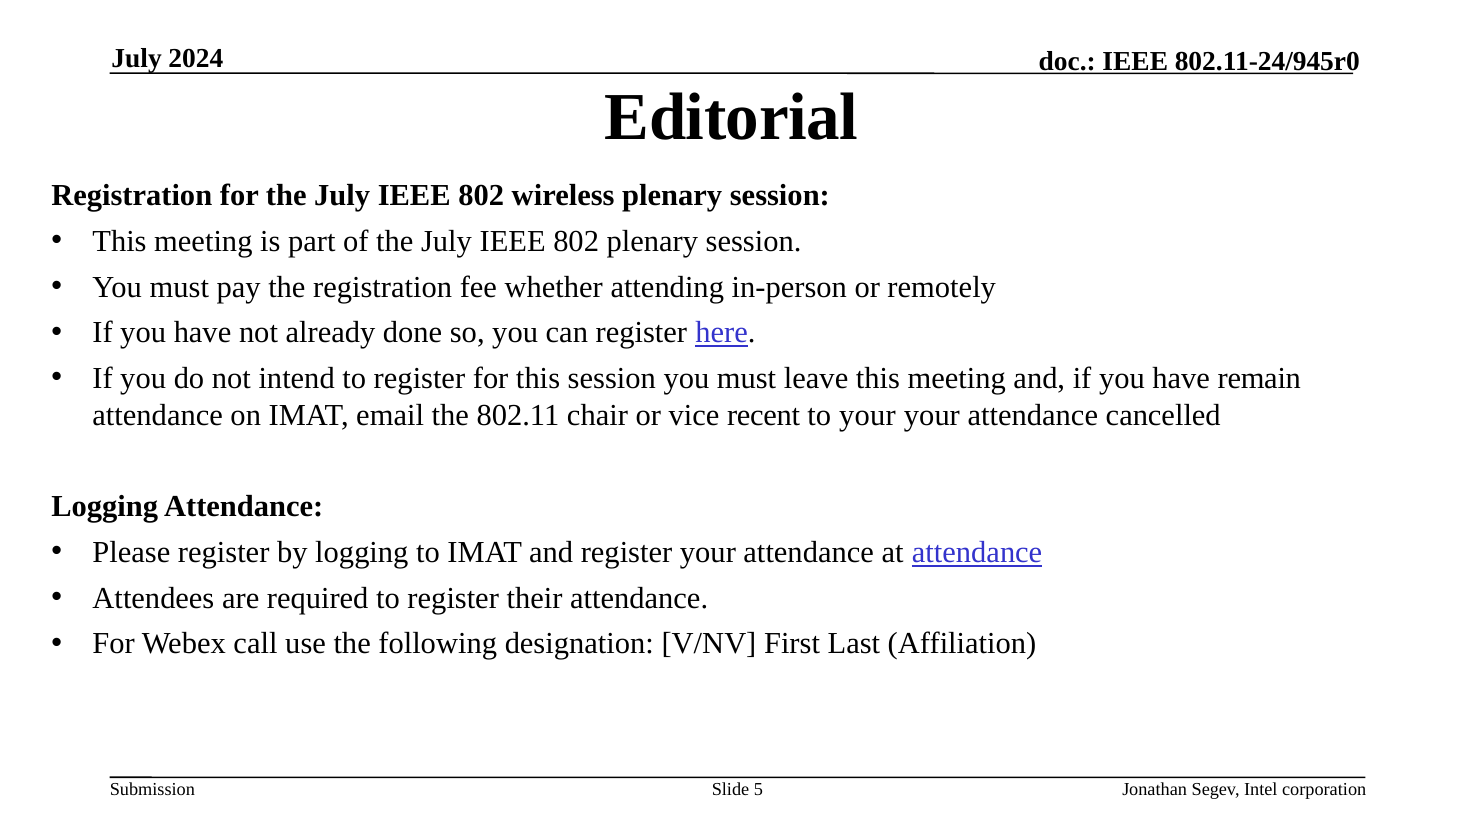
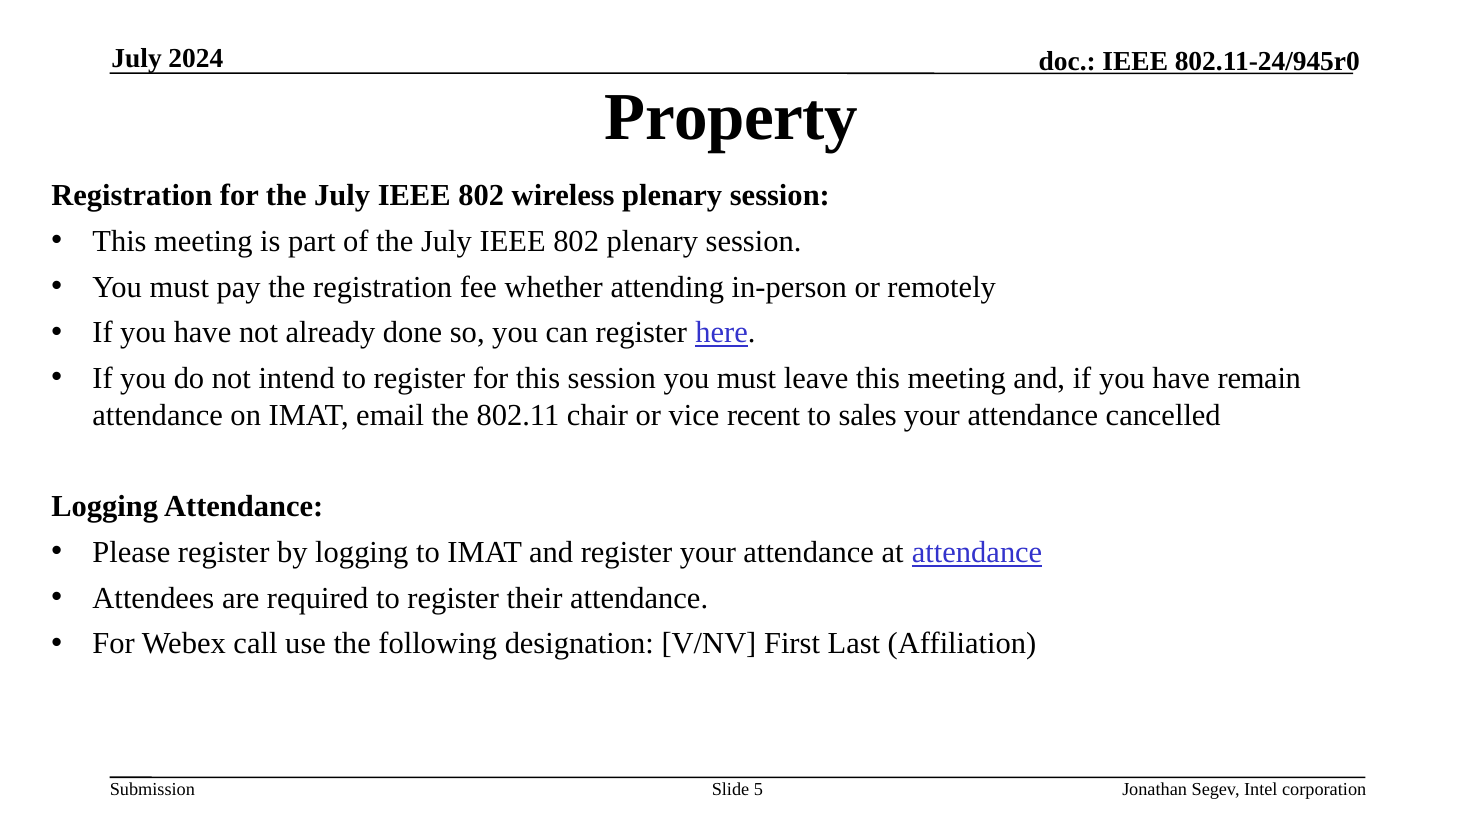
Editorial: Editorial -> Property (731, 117)
to your: your -> sales (868, 415)
